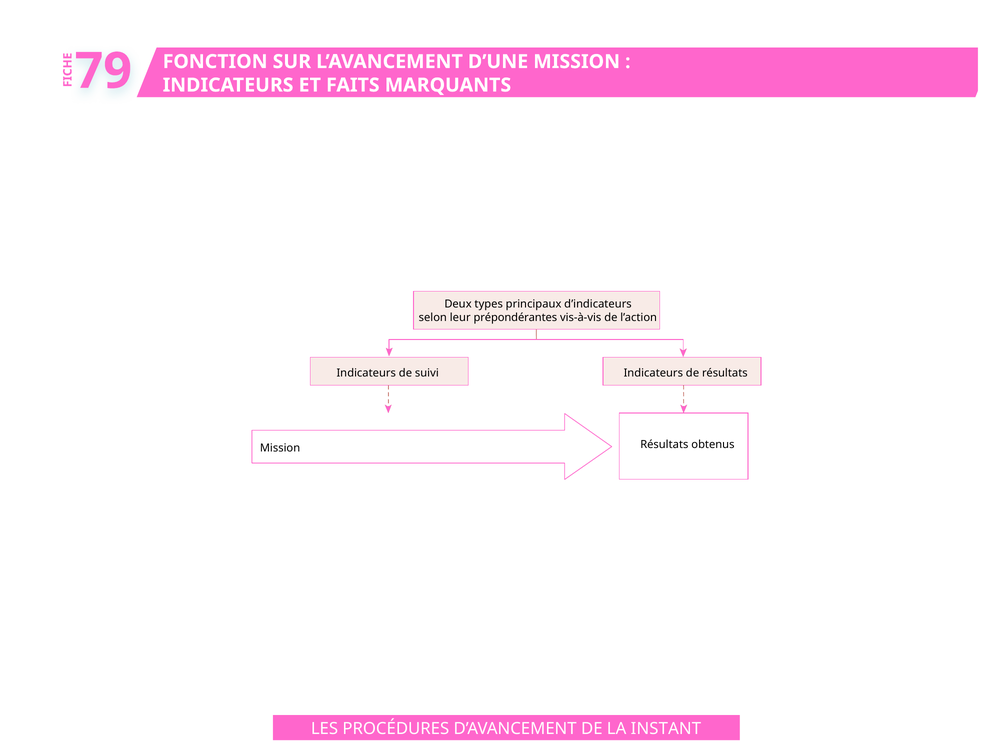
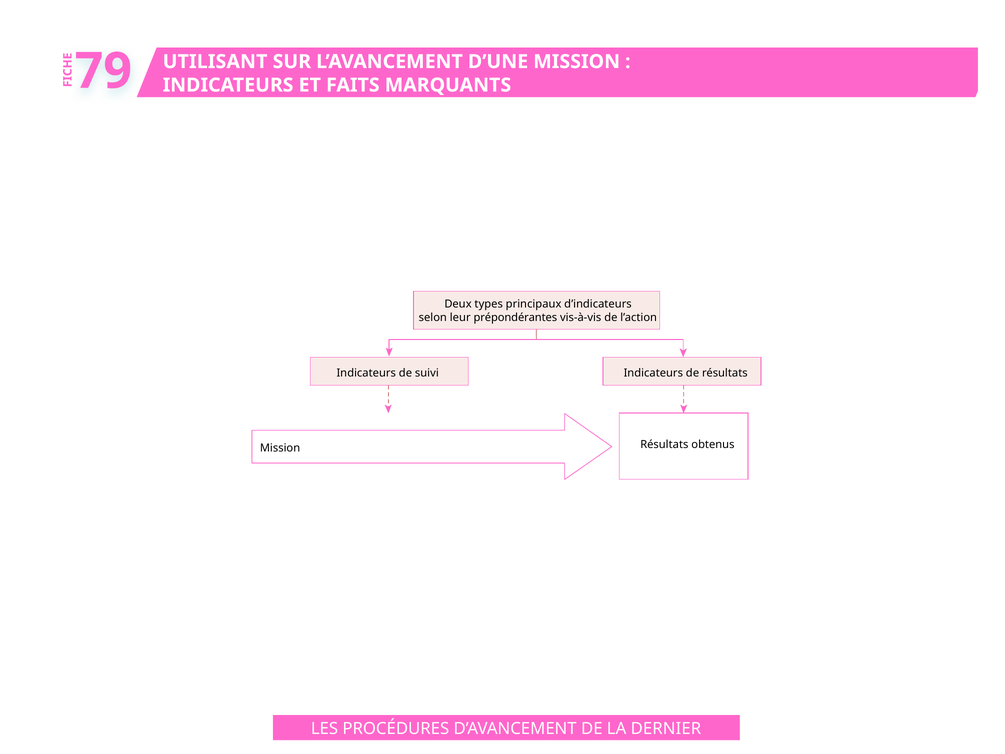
FONCTION: FONCTION -> UTILISANT (215, 62)
INSTANT: INSTANT -> DERNIER (666, 729)
